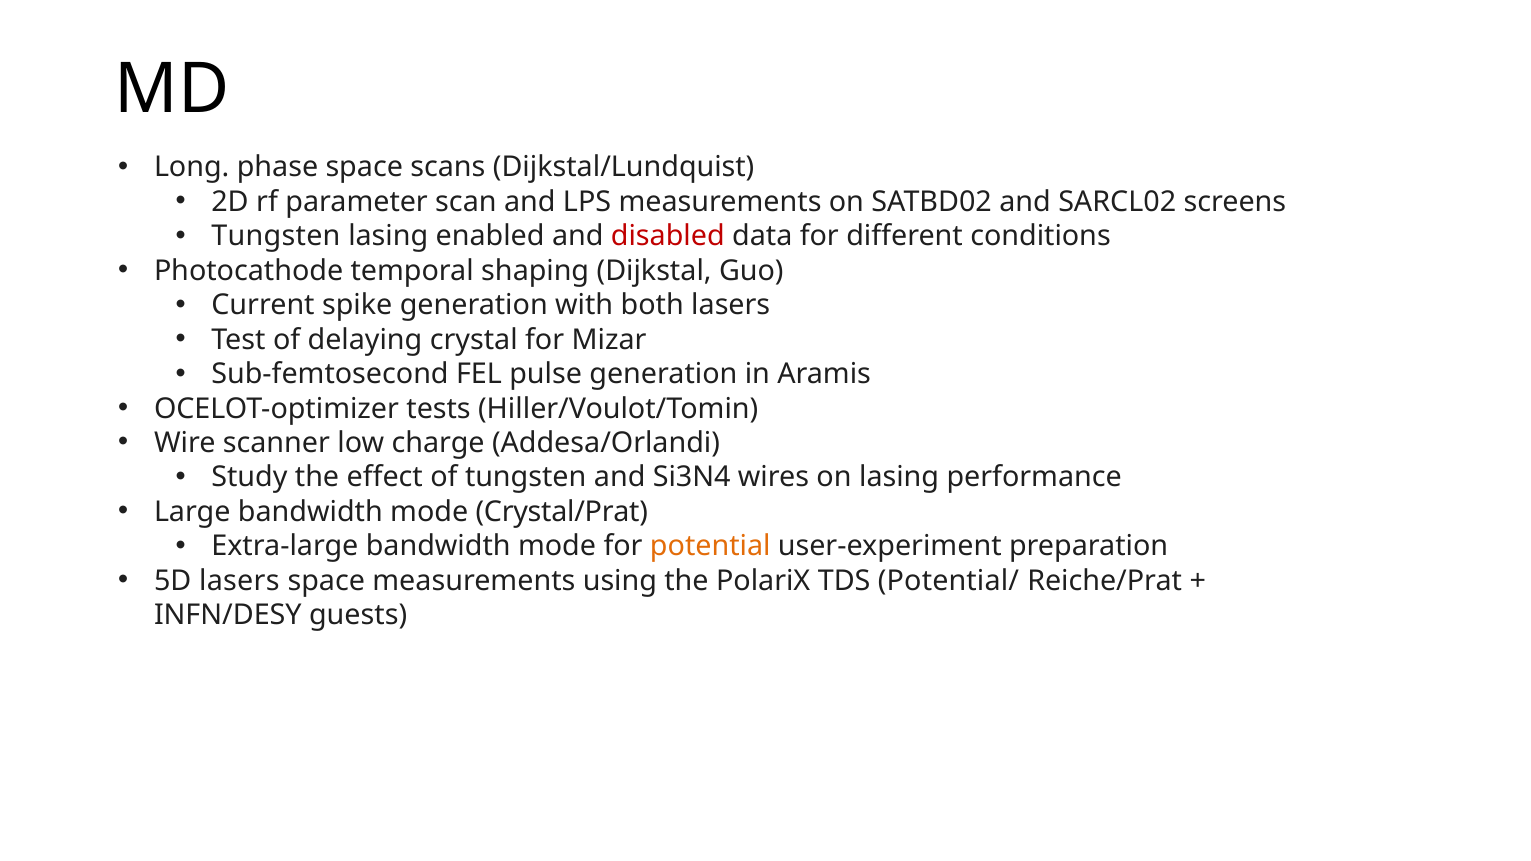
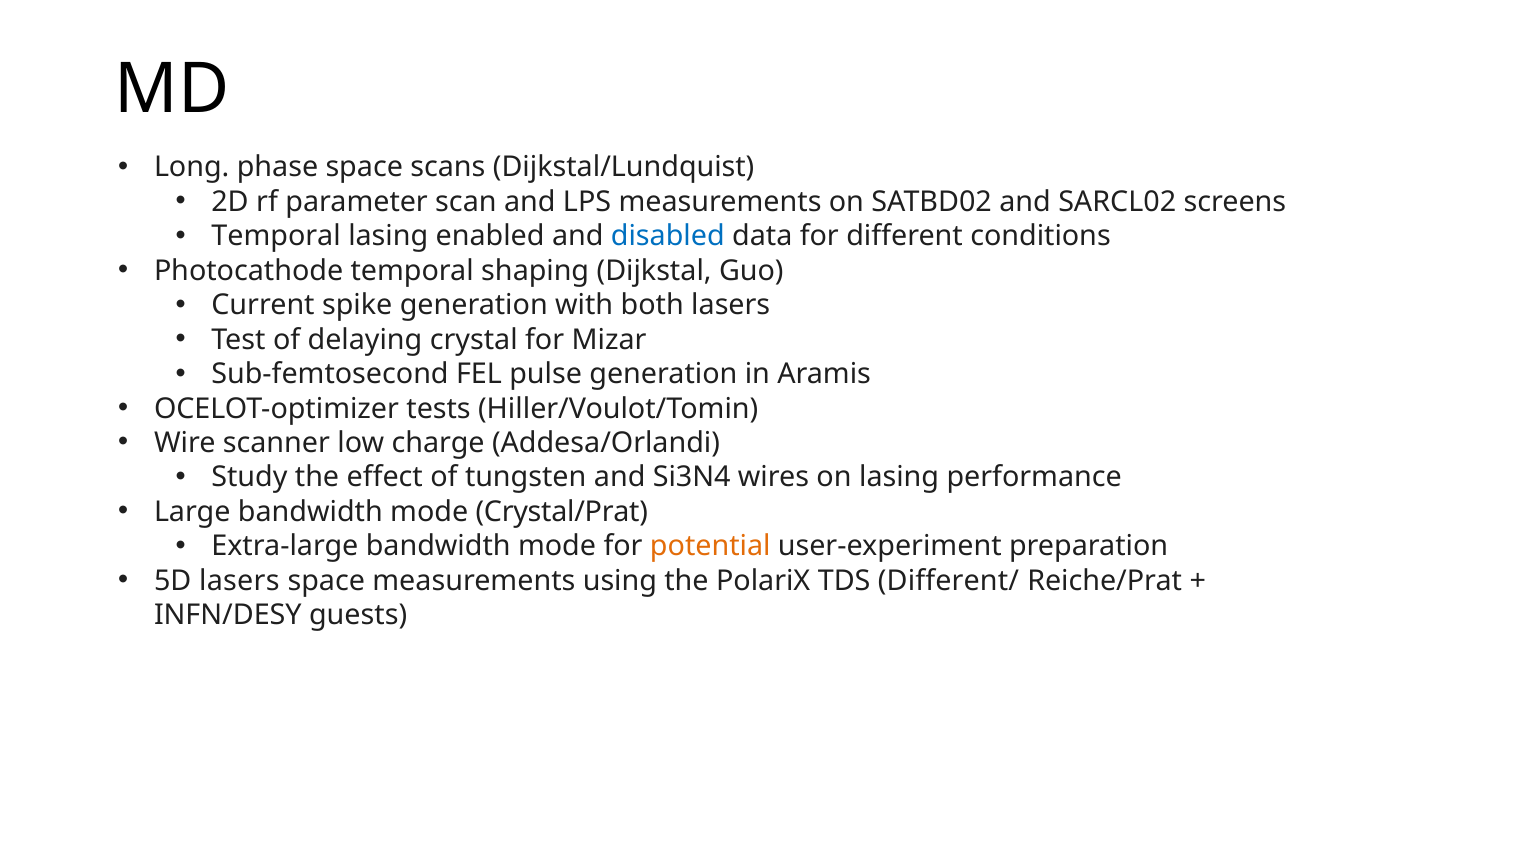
Tungsten: Tungsten -> Temporal (276, 236)
disabled colour: red -> blue (668, 236)
Potential/: Potential/ -> Different/ (948, 581)
